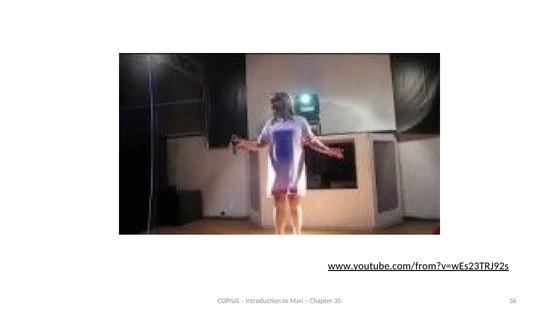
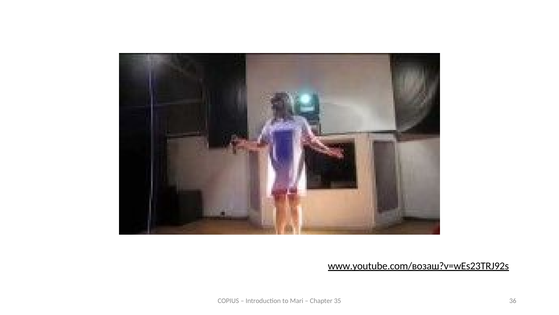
www.youtube.com/from?v=wEs23TRJ92s: www.youtube.com/from?v=wEs23TRJ92s -> www.youtube.com/возаш?v=wEs23TRJ92s (418, 266)
